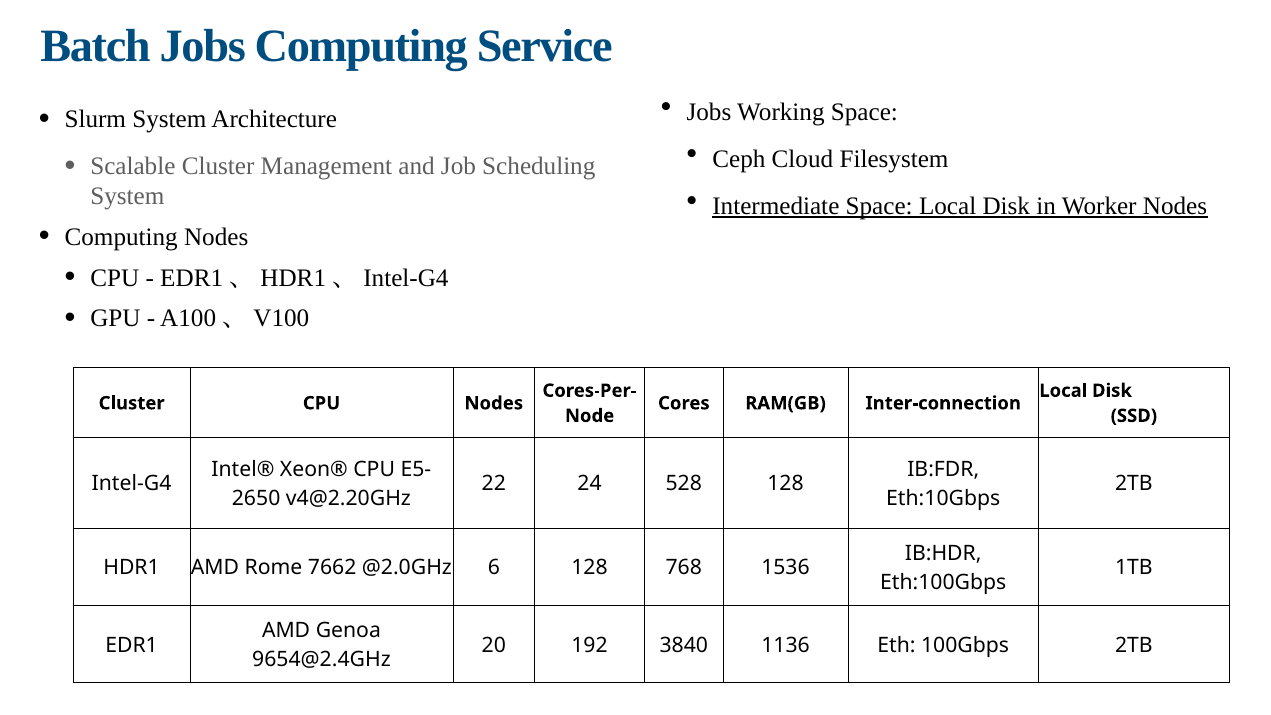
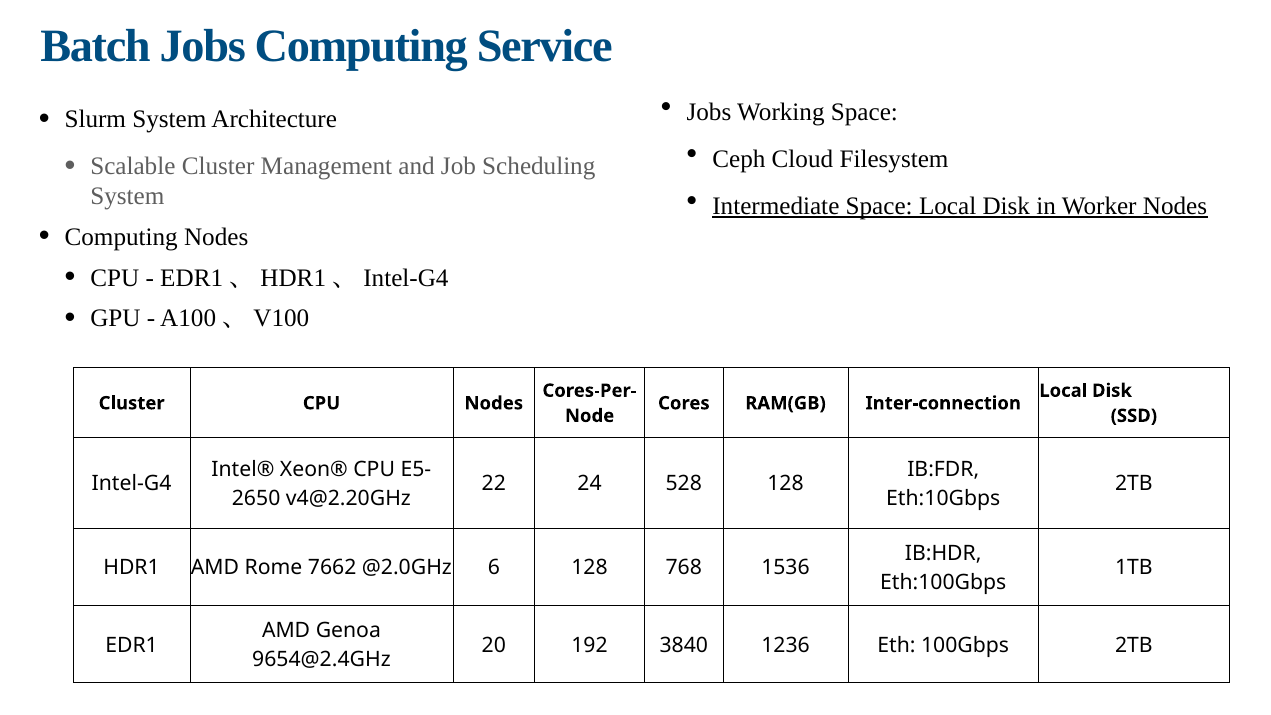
1136: 1136 -> 1236 (786, 645)
